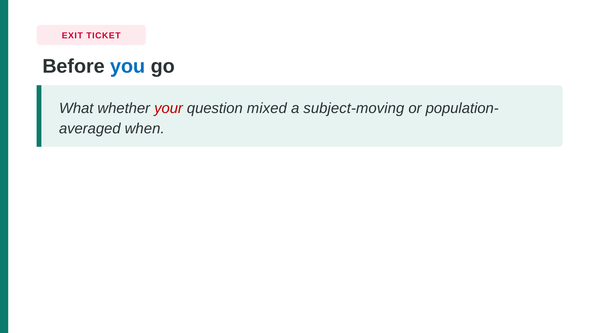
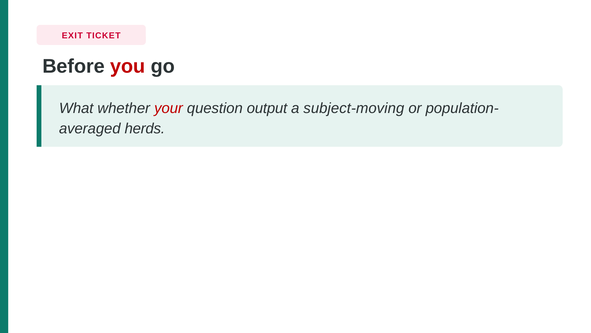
you colour: blue -> red (128, 66)
mixed: mixed -> output (267, 108)
when: when -> herds (145, 129)
